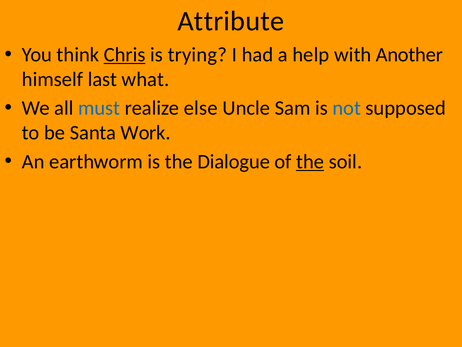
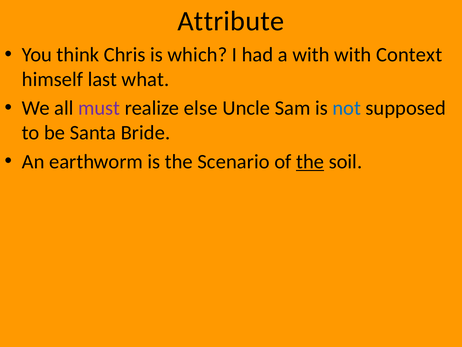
Chris underline: present -> none (125, 55)
trying: trying -> which (197, 55)
a help: help -> with (311, 55)
Another: Another -> Context (409, 55)
must colour: blue -> purple (99, 108)
Work: Work -> Bride (145, 133)
Dialogue: Dialogue -> Scenario (234, 161)
